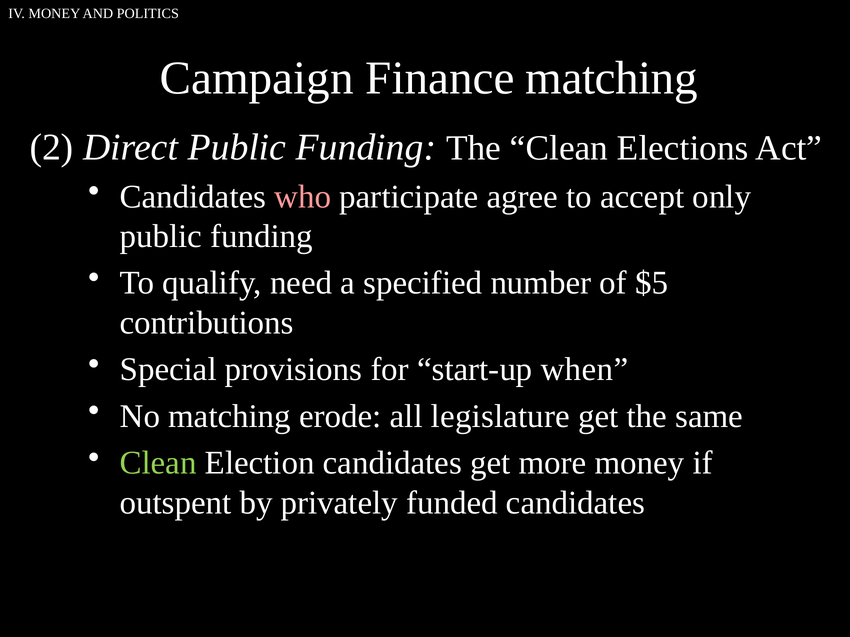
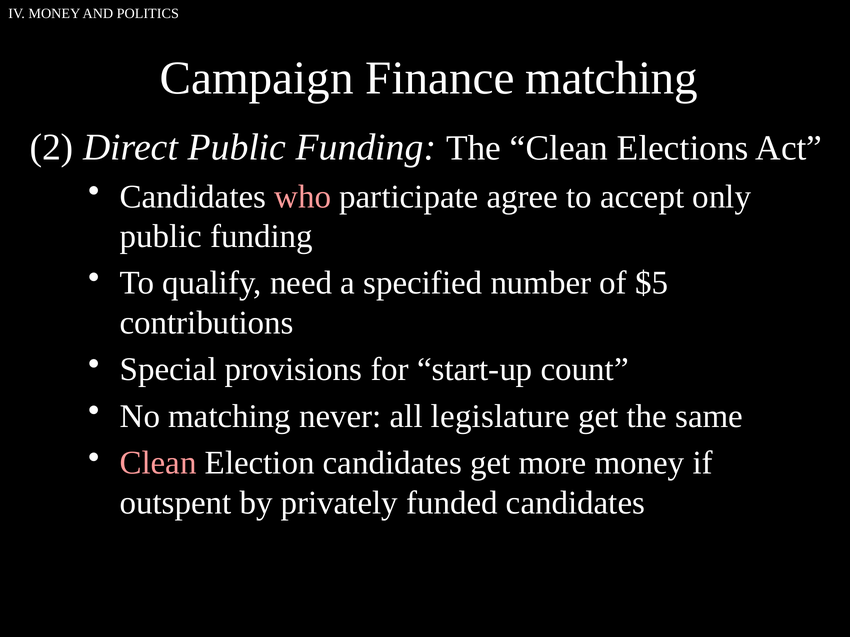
when: when -> count (585, 370)
erode: erode -> never (340, 417)
Clean colour: light green -> pink (158, 463)
